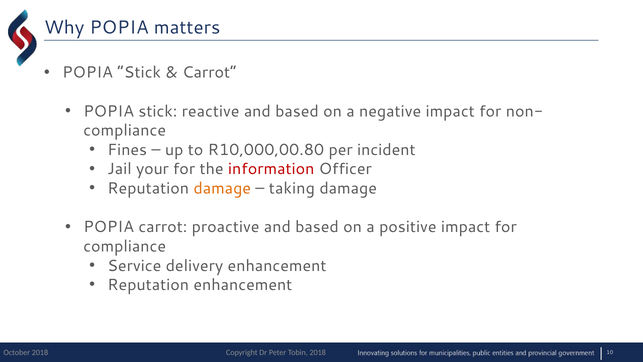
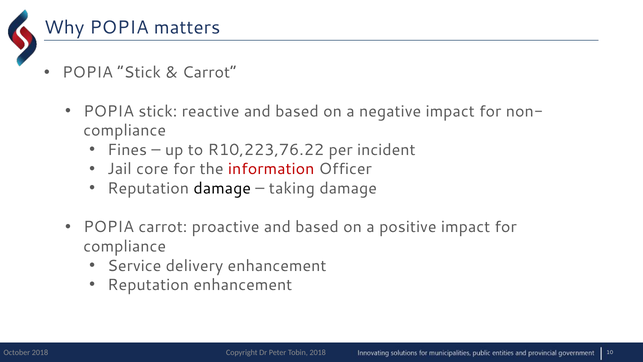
R10,000,00.80: R10,000,00.80 -> R10,223,76.22 (266, 150)
your: your -> core (152, 169)
damage colour: orange -> black (222, 188)
